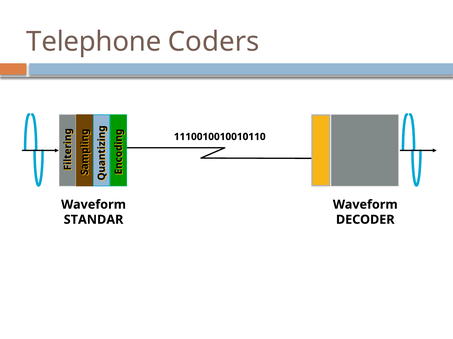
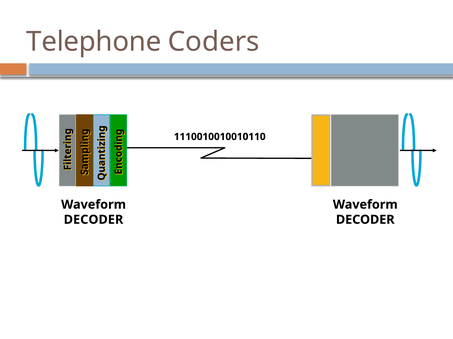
STANDAR: STANDAR -> DECODER (94, 220)
